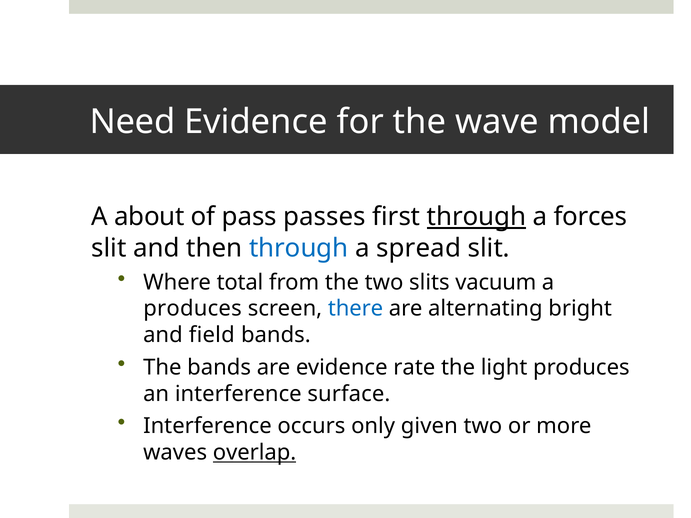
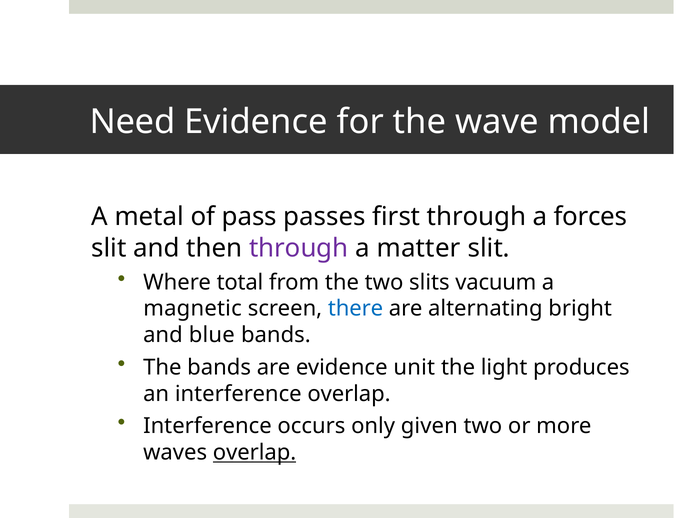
about: about -> metal (149, 217)
through underline: present -> none (477, 217)
through colour: blue -> purple (299, 248)
spread: spread -> matter (419, 248)
produces: produces -> magnetic (193, 309)
field: field -> blue (212, 335)
rate: rate -> unit (414, 368)
interference surface: surface -> overlap (349, 394)
